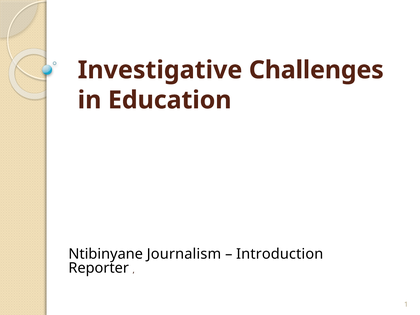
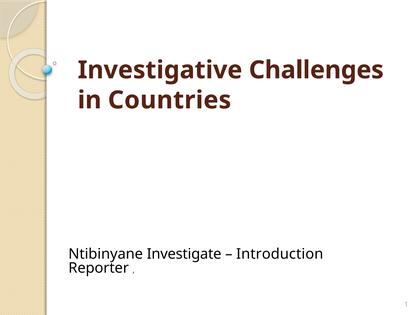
Education: Education -> Countries (170, 100)
Journalism: Journalism -> Investigate (184, 254)
